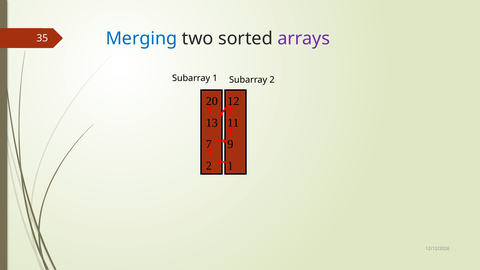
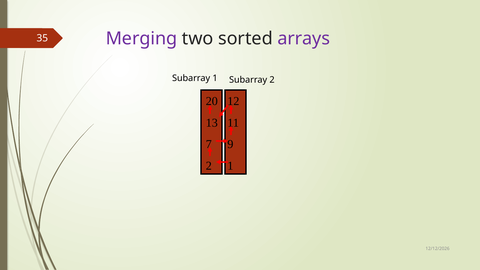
Merging colour: blue -> purple (141, 38)
